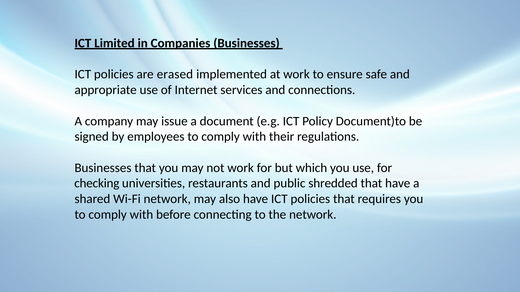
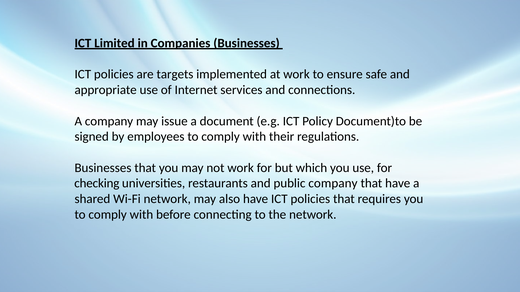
erased: erased -> targets (175, 74)
public shredded: shredded -> company (333, 184)
